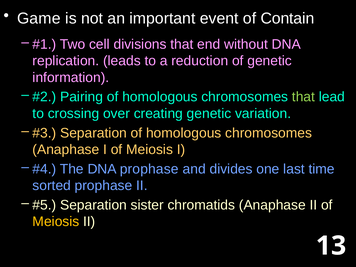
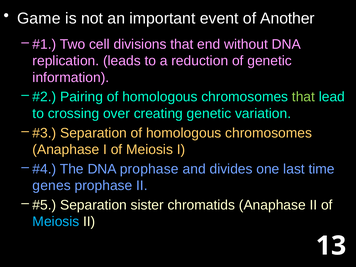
Contain: Contain -> Another (287, 18)
sorted: sorted -> genes (52, 186)
Meiosis colour: yellow -> light blue (56, 222)
